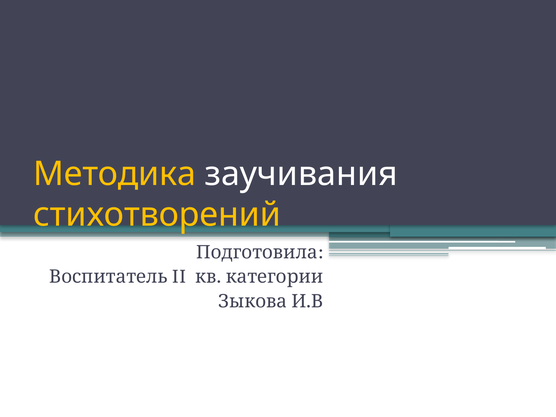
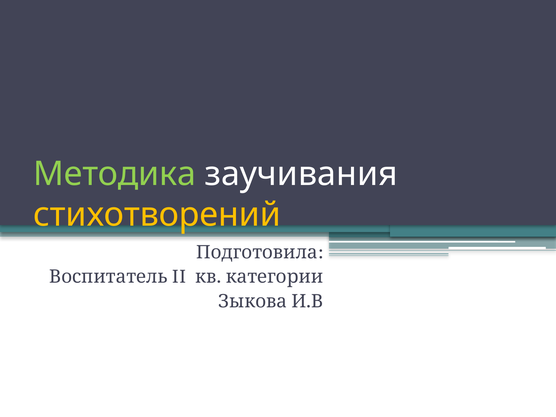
Методика colour: yellow -> light green (115, 174)
